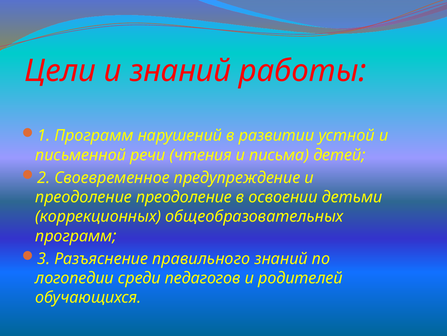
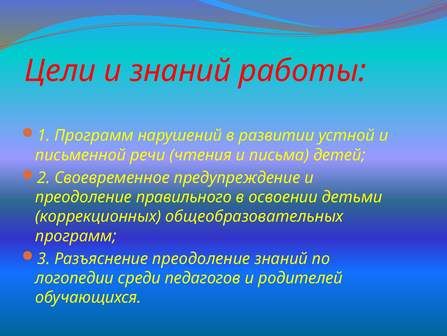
преодоление преодоление: преодоление -> правильного (184, 197)
Разъяснение правильного: правильного -> преодоление (201, 258)
